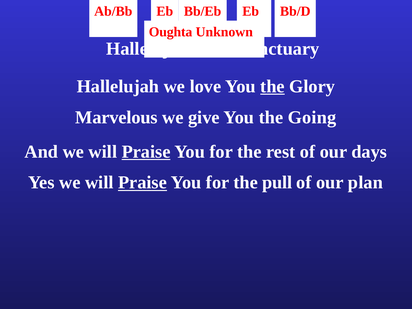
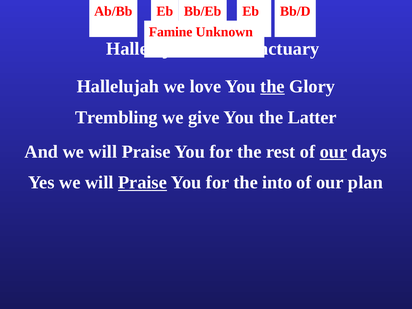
Oughta: Oughta -> Famine (171, 32)
Marvelous: Marvelous -> Trembling (116, 117)
Going: Going -> Latter (312, 117)
Praise underline: present -> none (146, 152)
our underline: none -> present (333, 152)
pull: pull -> into (277, 183)
